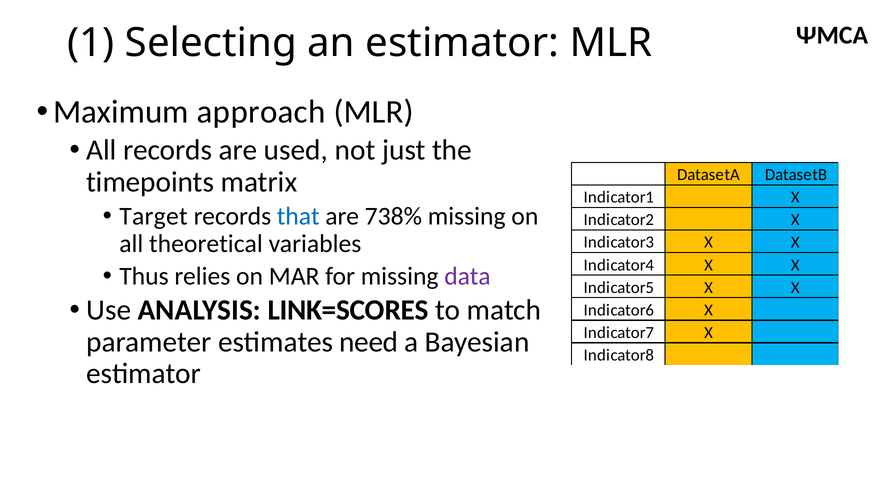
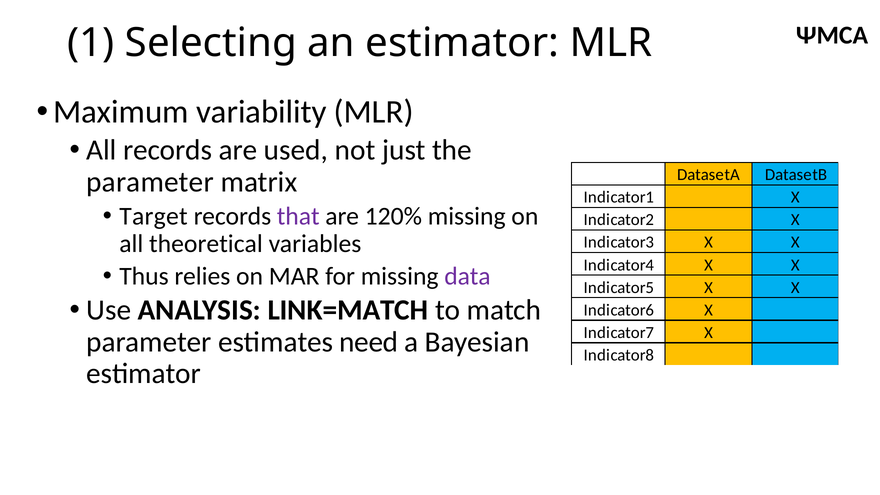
approach: approach -> variability (261, 112)
timepoints: timepoints -> parameter (150, 182)
that colour: blue -> purple (298, 216)
738%: 738% -> 120% (393, 216)
LINK=SCORES: LINK=SCORES -> LINK=MATCH (348, 310)
